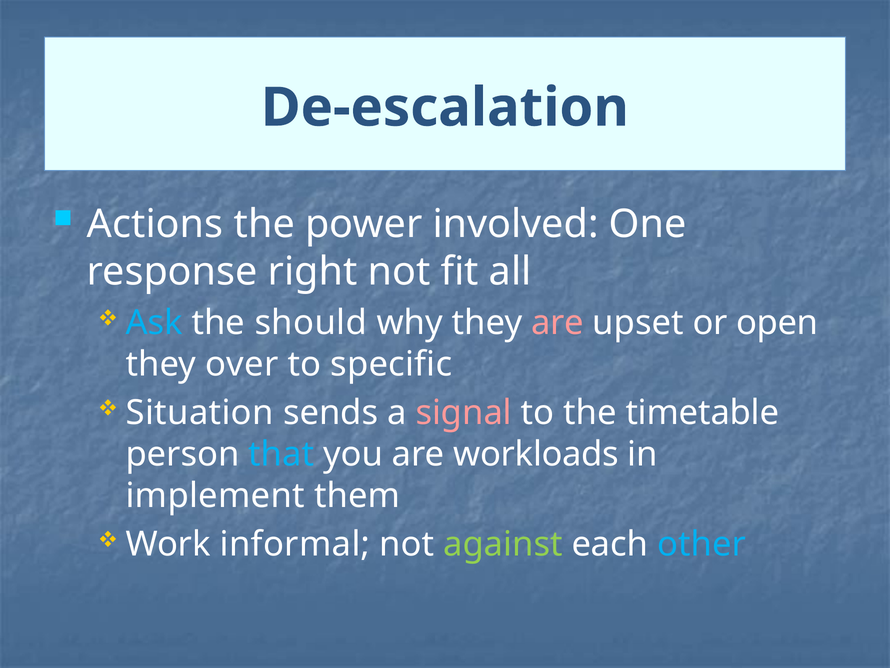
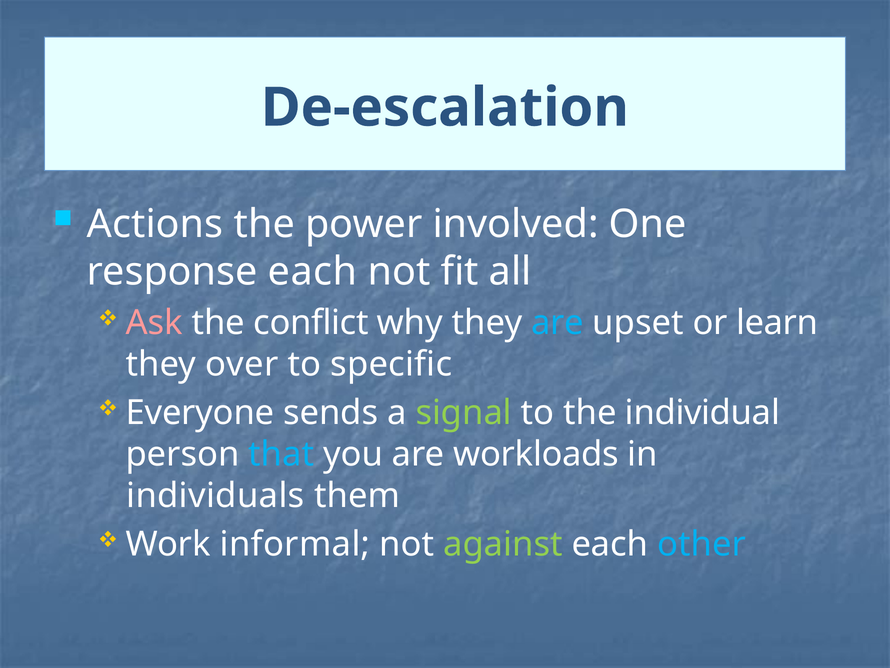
response right: right -> each (312, 271)
Ask colour: light blue -> pink (154, 322)
should: should -> conflict (311, 322)
are colour: pink -> light blue (557, 322)
open: open -> learn (777, 322)
Situation: Situation -> Everyone (200, 412)
signal colour: pink -> light green (464, 412)
timetable: timetable -> individual (702, 412)
implement: implement -> individuals (215, 496)
